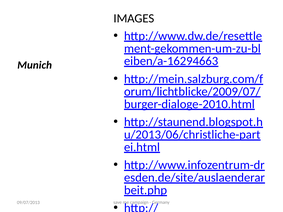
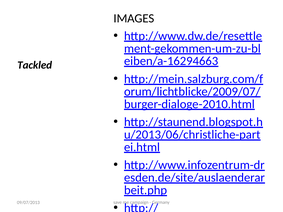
Munich: Munich -> Tackled (35, 65)
